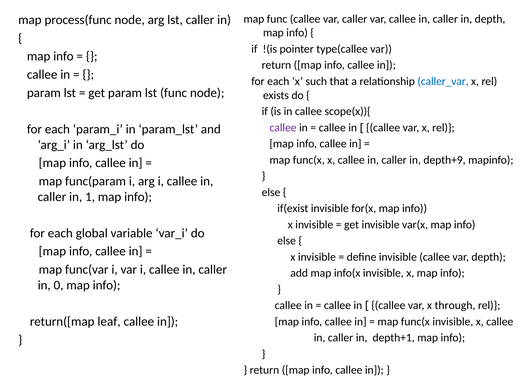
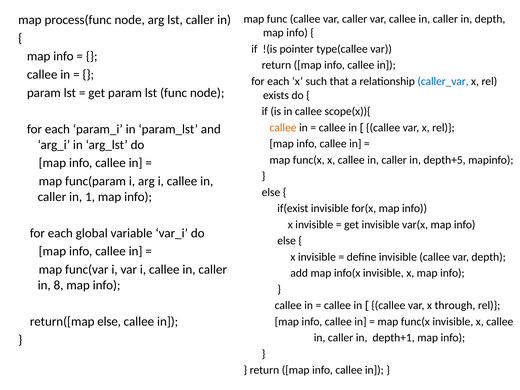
callee colour: purple -> orange (283, 128)
depth+9: depth+9 -> depth+5 (445, 160)
0: 0 -> 8 (59, 285)
return([map leaf: leaf -> else (109, 322)
